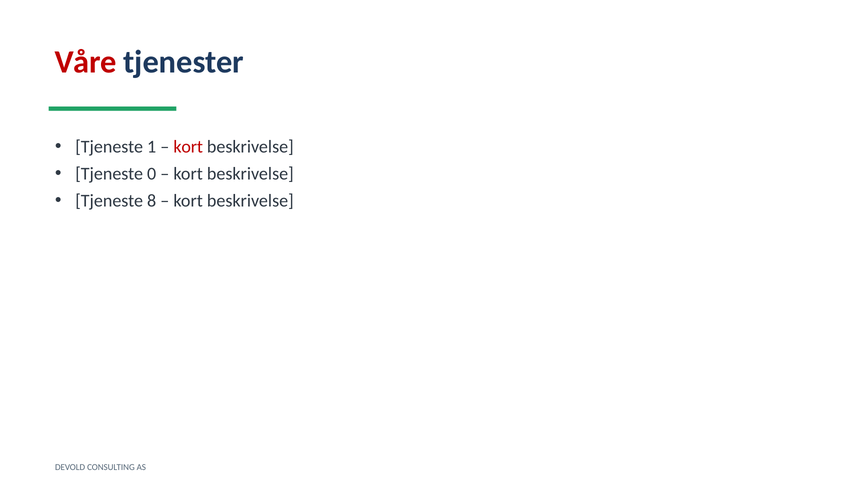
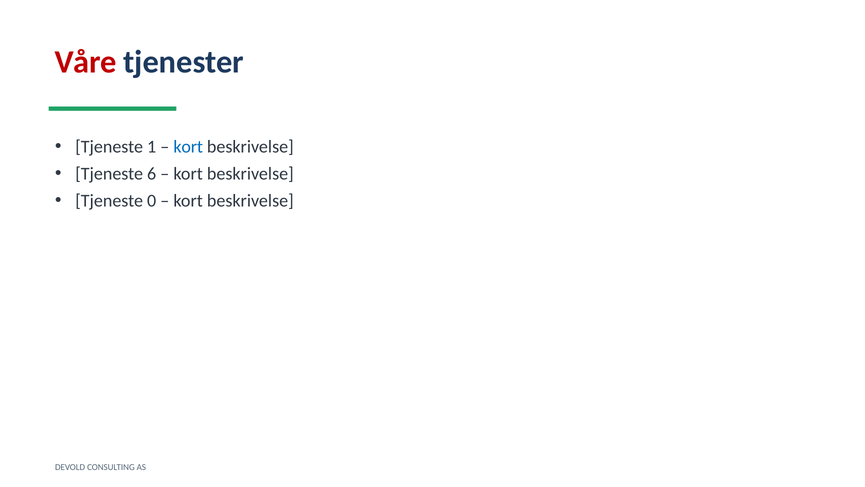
kort colour: red -> blue (188, 147)
0: 0 -> 6 (152, 174)
8: 8 -> 0 (152, 201)
